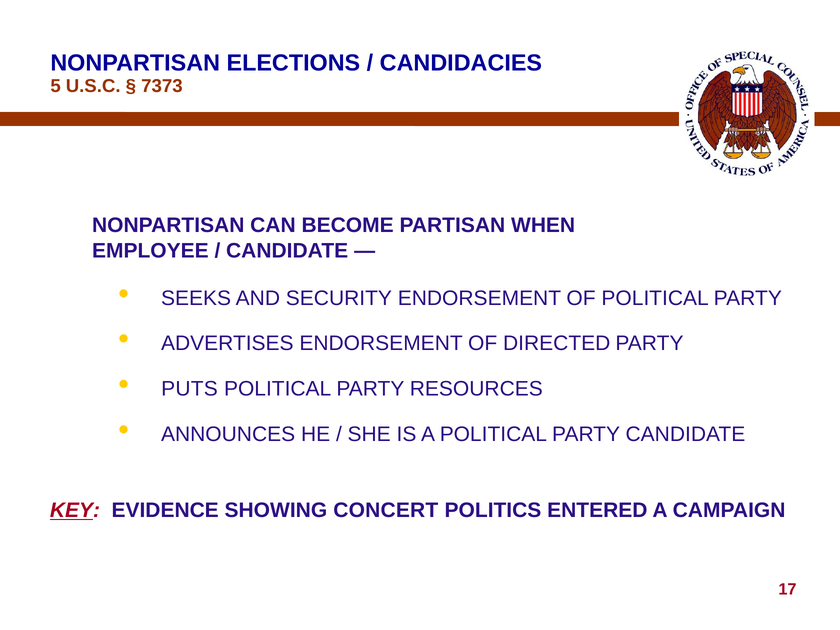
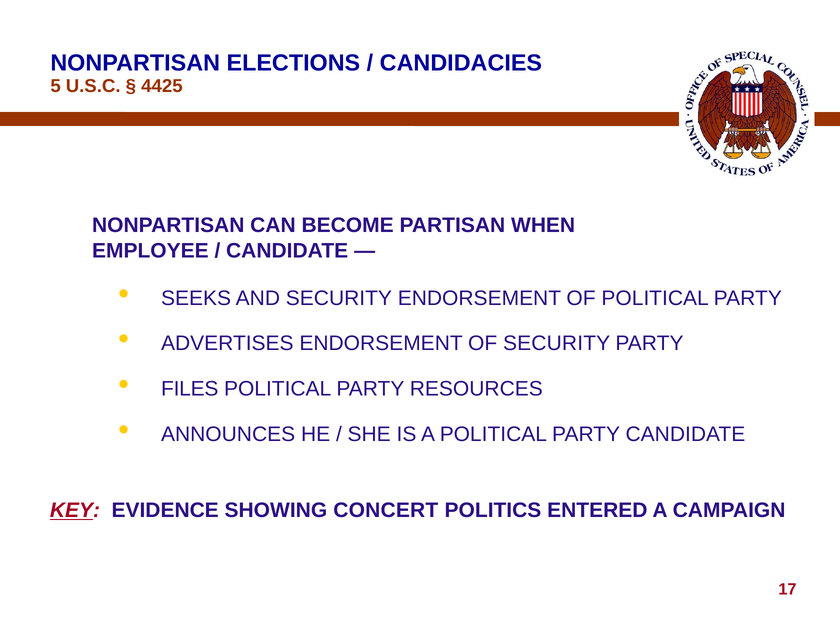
7373: 7373 -> 4425 (162, 86)
OF DIRECTED: DIRECTED -> SECURITY (557, 344)
PUTS: PUTS -> FILES (190, 389)
